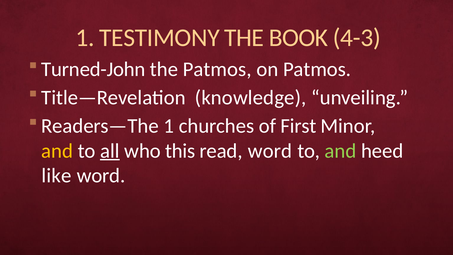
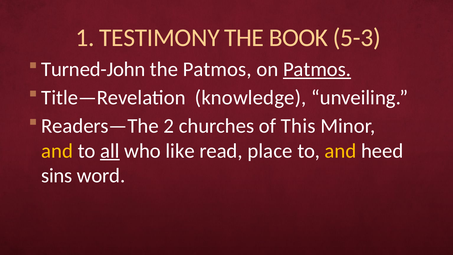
4-3: 4-3 -> 5-3 (357, 38)
Patmos underline: none -> present (317, 69)
Readers—The 1: 1 -> 2 (169, 126)
First: First -> This (298, 126)
this: this -> like (180, 151)
read word: word -> place (270, 151)
and colour: light green -> yellow (341, 151)
like: like -> sins (57, 176)
